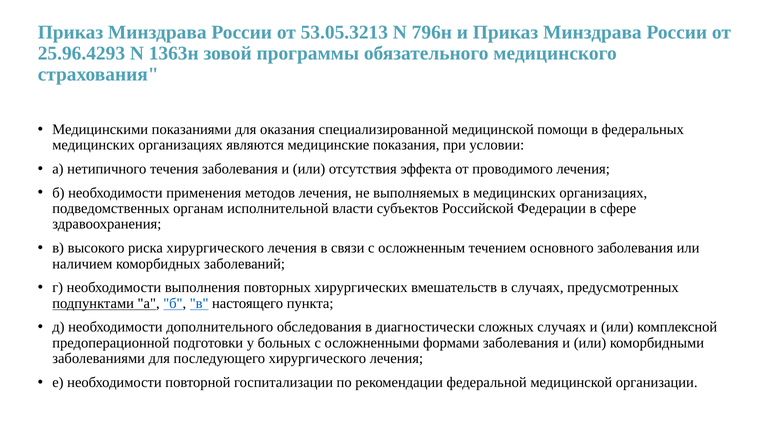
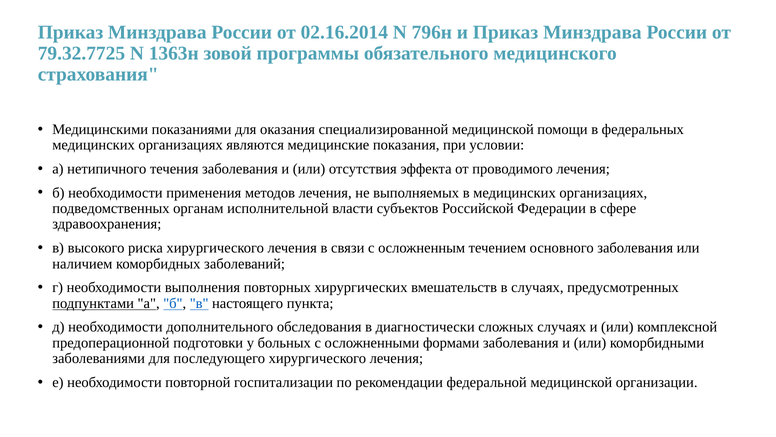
53.05.3213: 53.05.3213 -> 02.16.2014 (344, 32)
25.96.4293: 25.96.4293 -> 79.32.7725 (81, 53)
